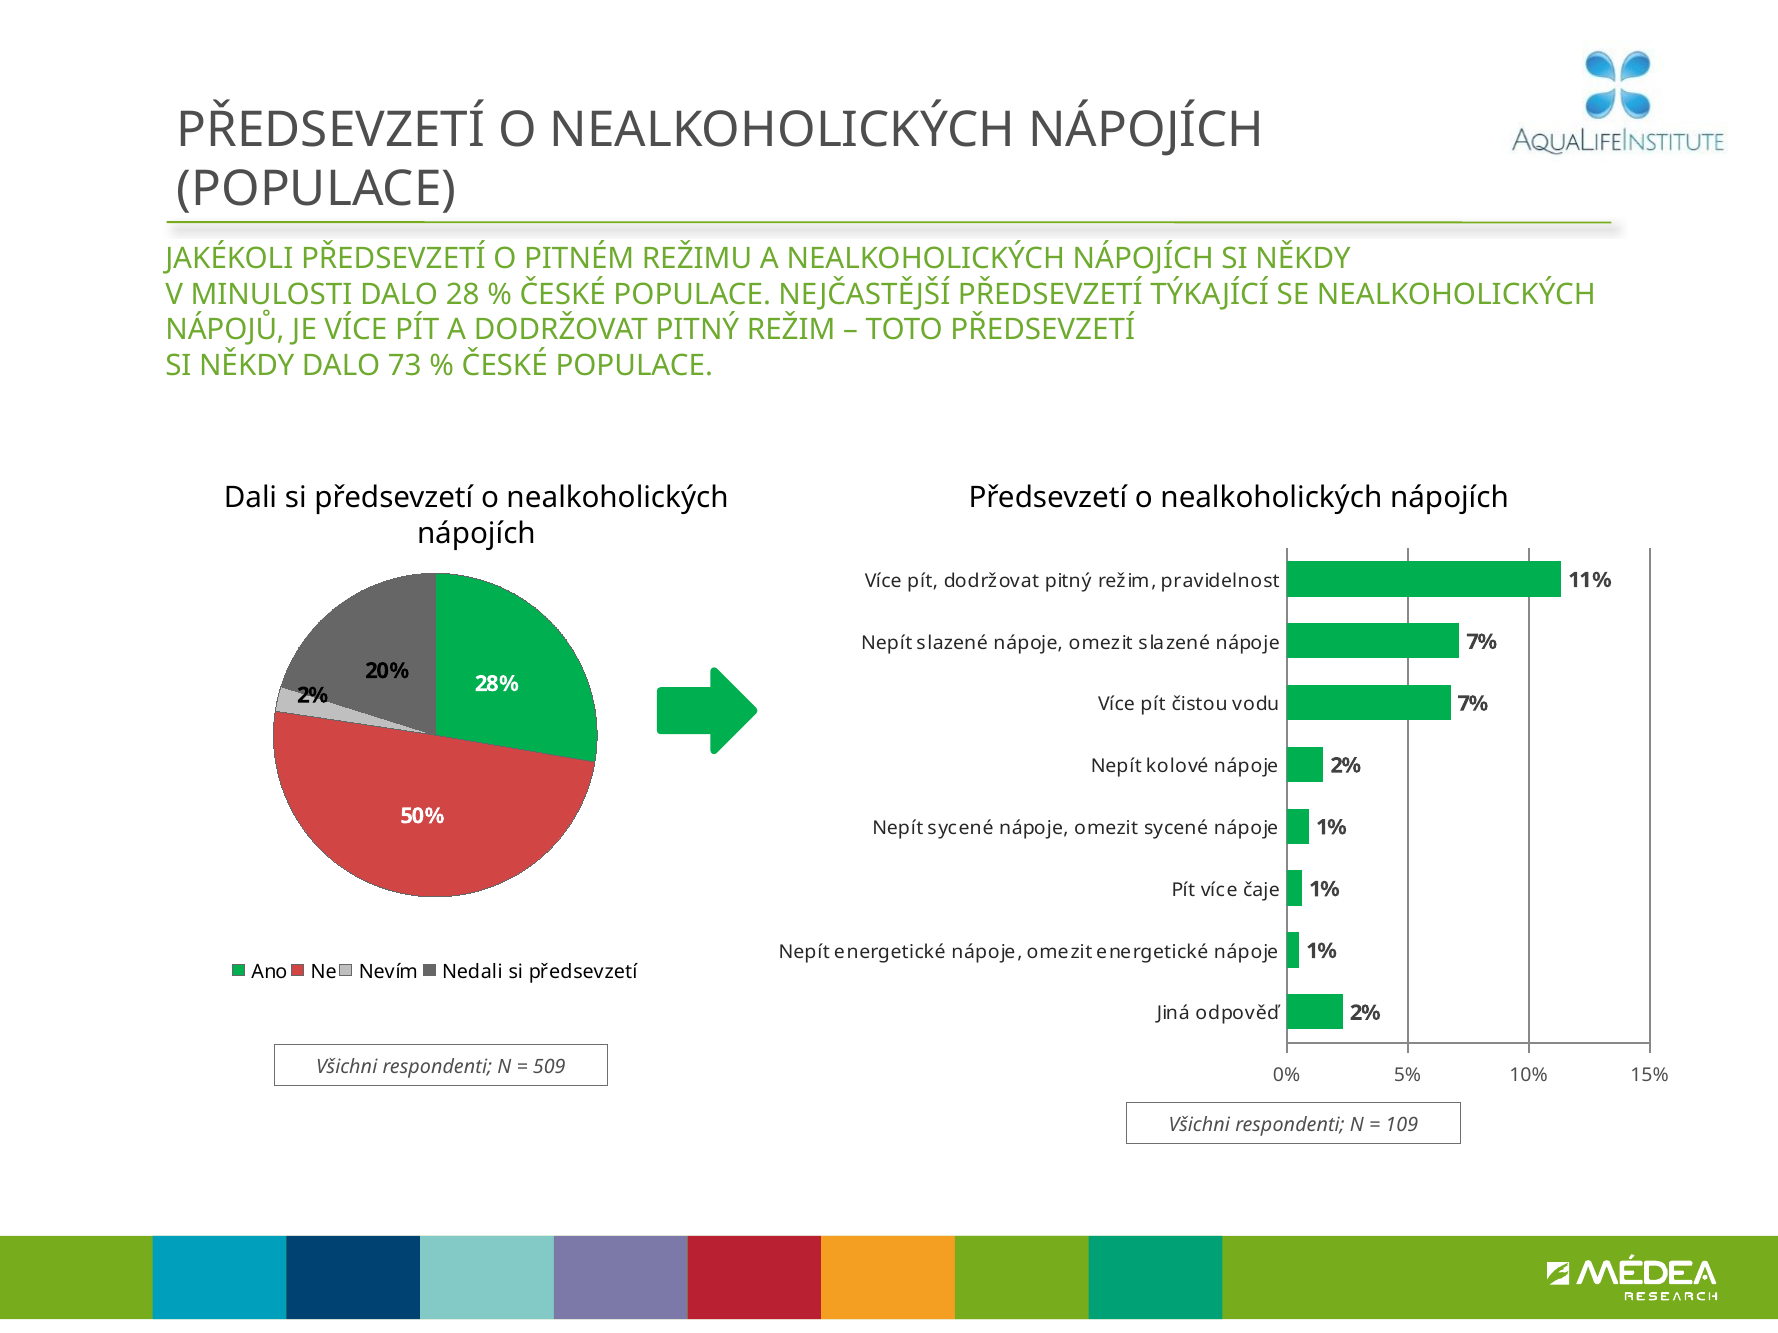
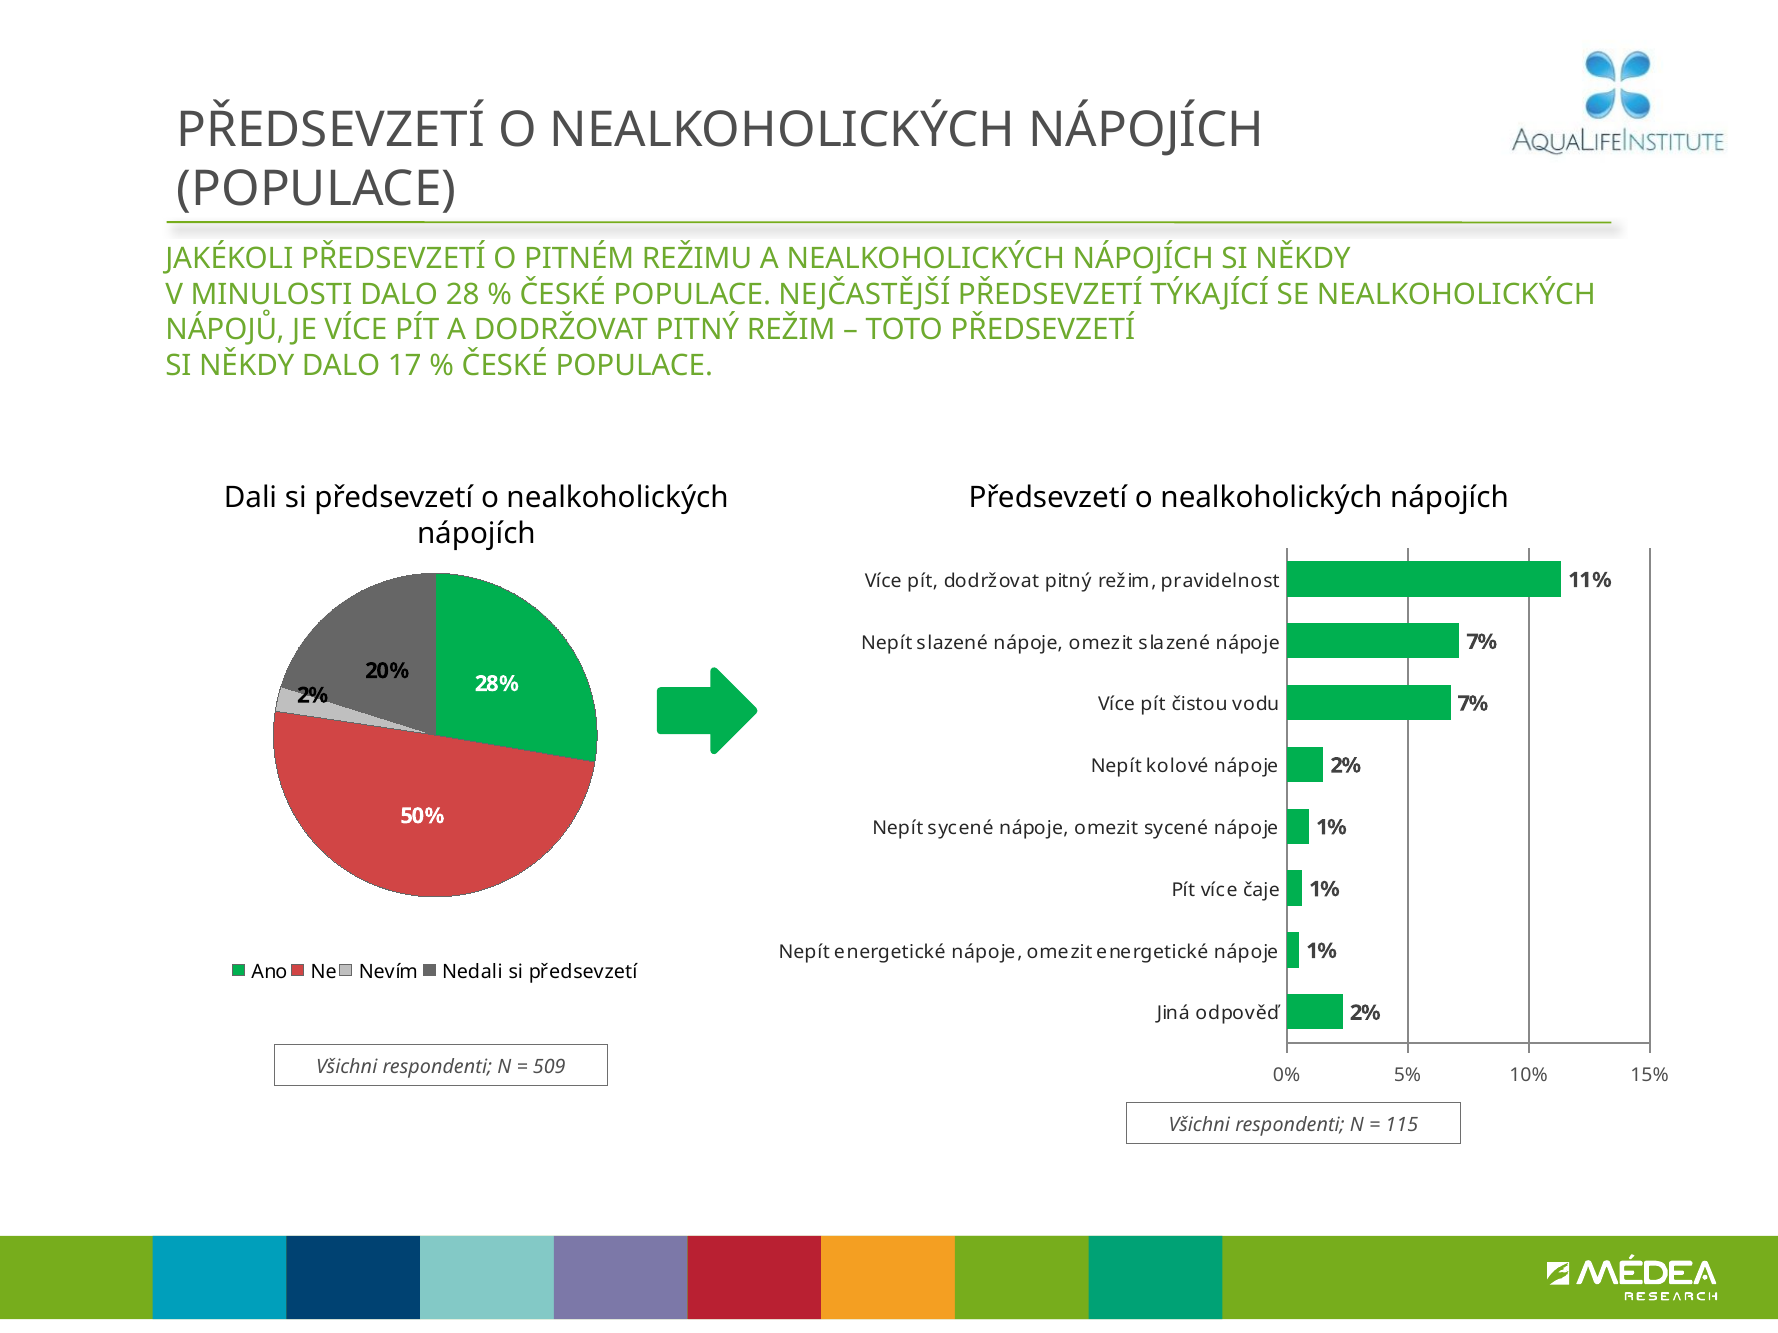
73: 73 -> 17 (405, 365)
109: 109 -> 115 (1402, 1125)
